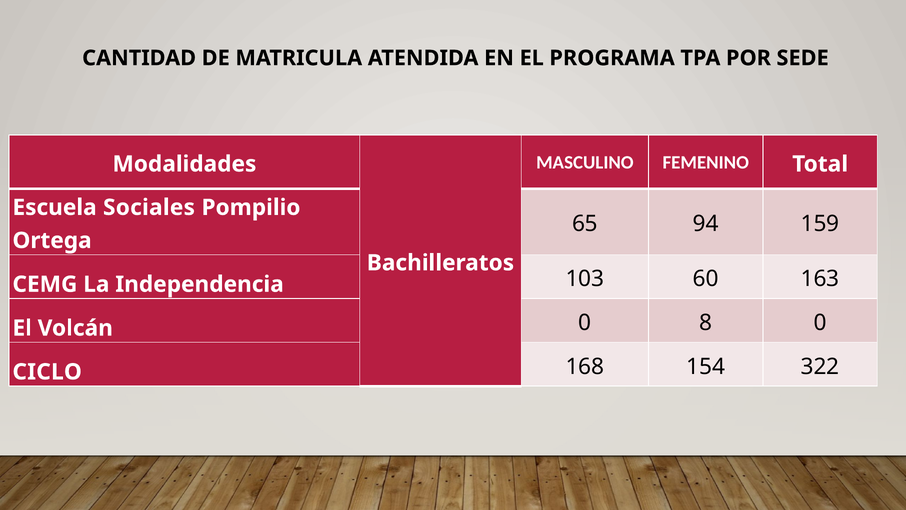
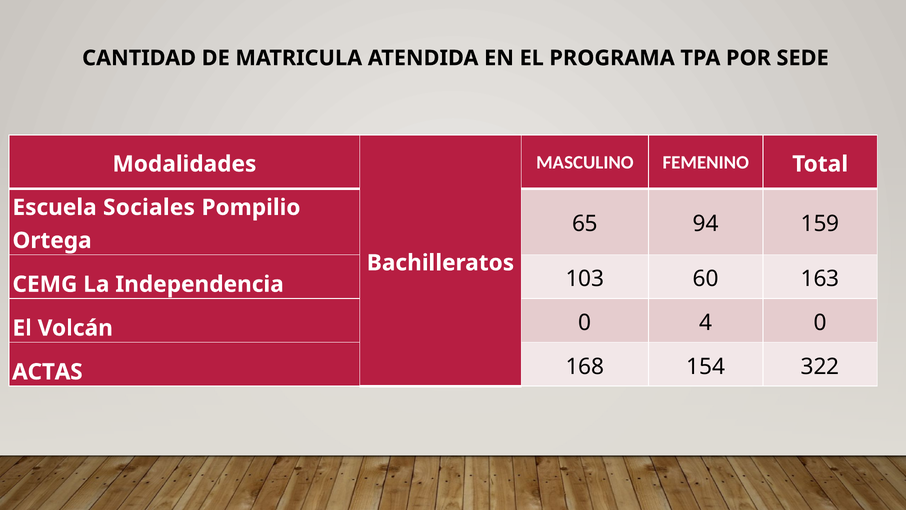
8: 8 -> 4 (706, 323)
CICLO: CICLO -> ACTAS (47, 372)
